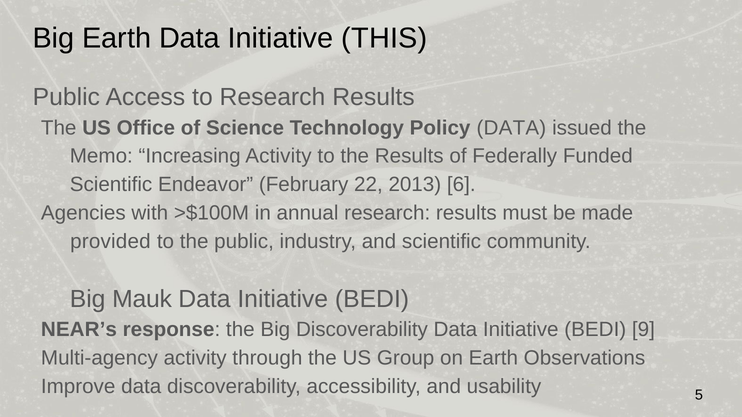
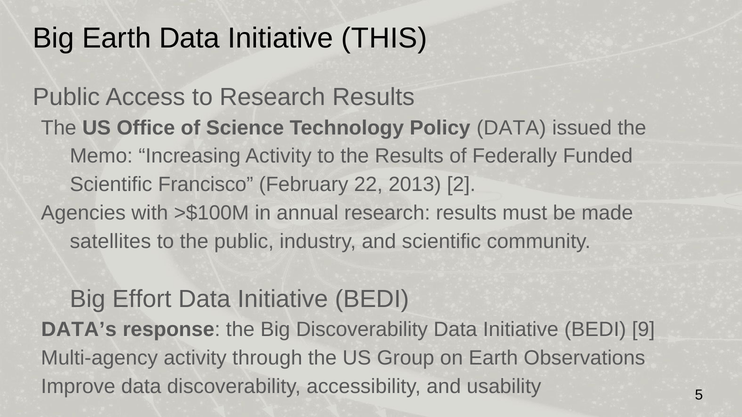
Endeavor: Endeavor -> Francisco (206, 185)
6: 6 -> 2 (461, 185)
provided: provided -> satellites (110, 242)
Mauk: Mauk -> Effort (142, 299)
NEAR’s: NEAR’s -> DATA’s (79, 330)
